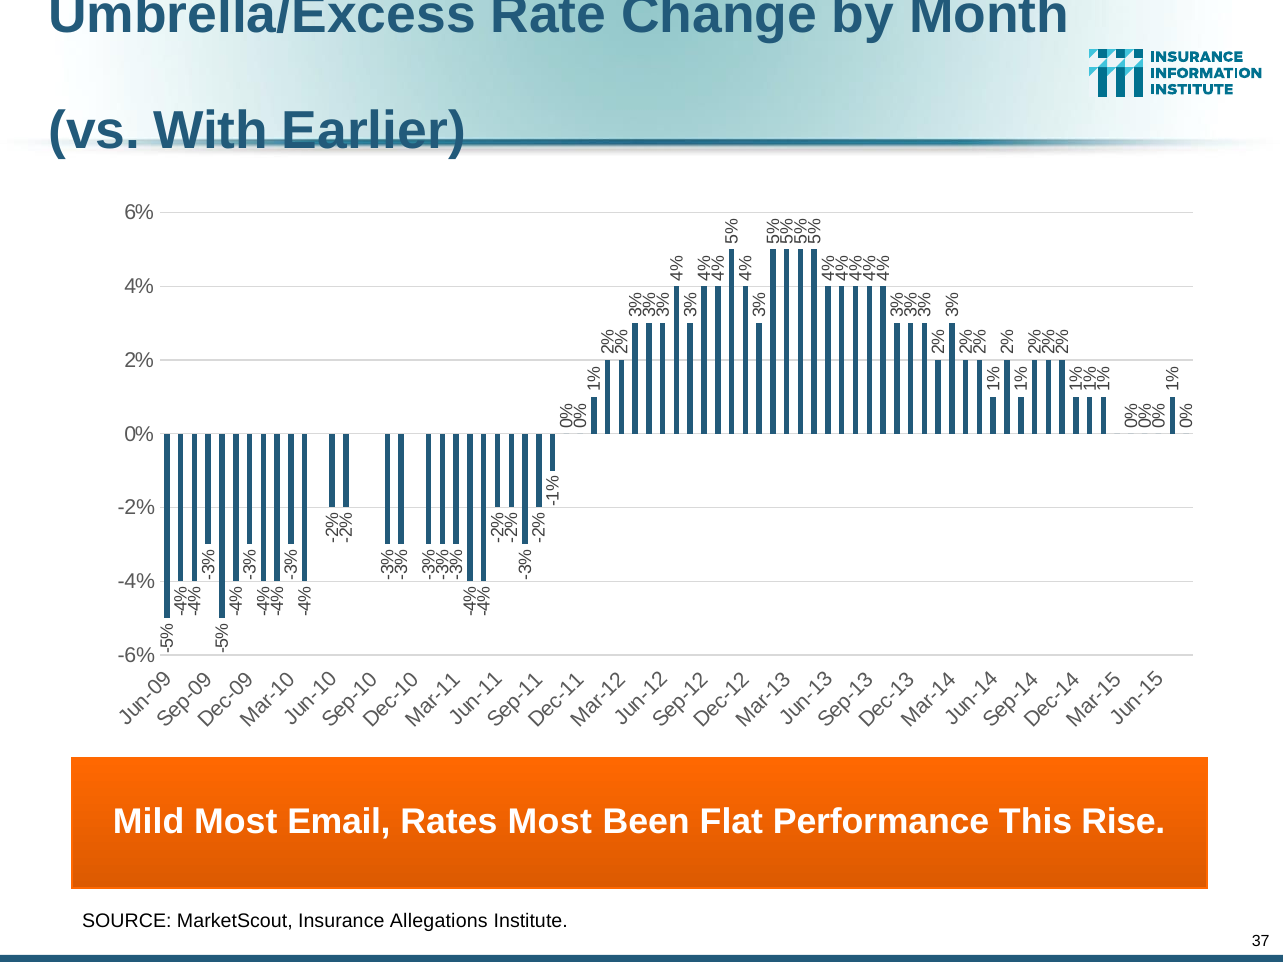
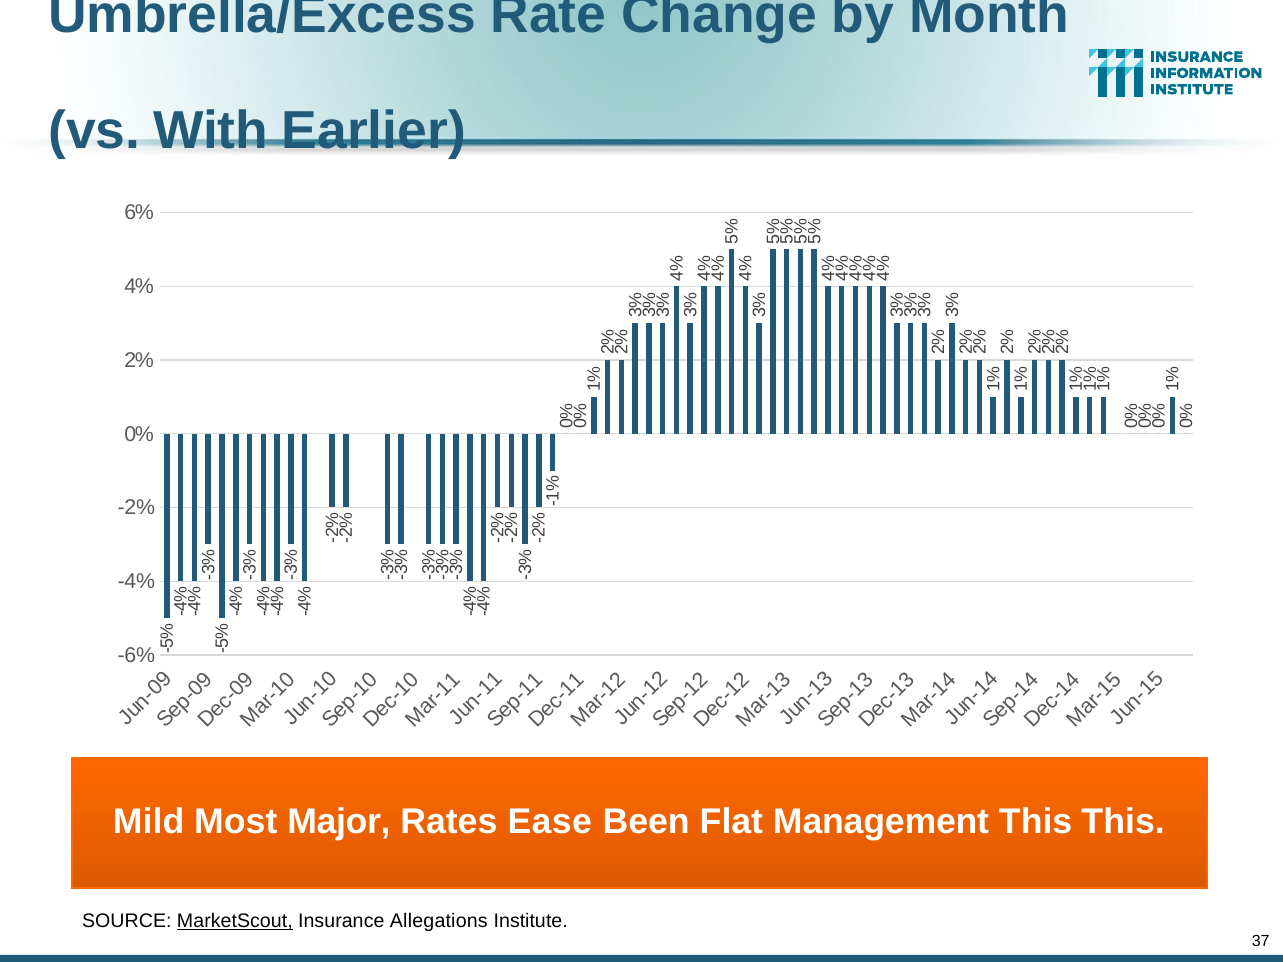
Email: Email -> Major (339, 822)
Rates Most: Most -> Ease (550, 822)
Performance: Performance -> Management (881, 822)
This Rise: Rise -> This (1123, 822)
MarketScout underline: none -> present (235, 921)
